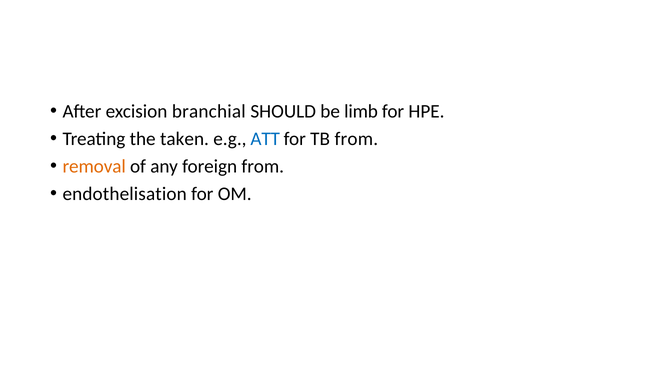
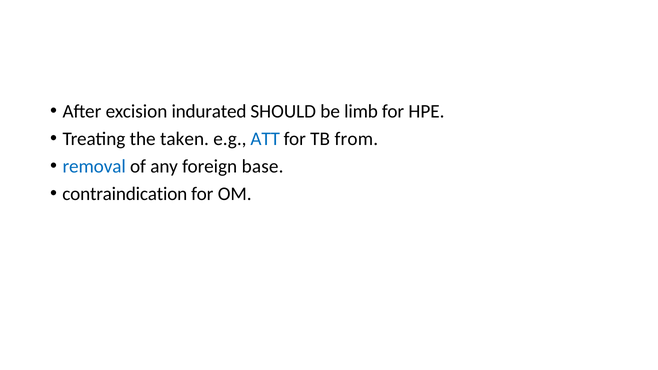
branchial: branchial -> indurated (209, 111)
removal colour: orange -> blue (94, 166)
foreign from: from -> base (263, 166)
endothelisation: endothelisation -> contraindication (125, 194)
